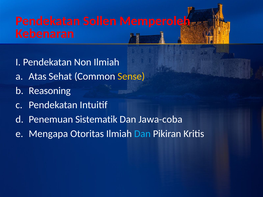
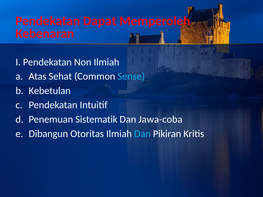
Sollen: Sollen -> Dapat (100, 21)
Sense colour: yellow -> light blue (131, 76)
Reasoning: Reasoning -> Kebetulan (50, 91)
Mengapa: Mengapa -> Dibangun (48, 134)
